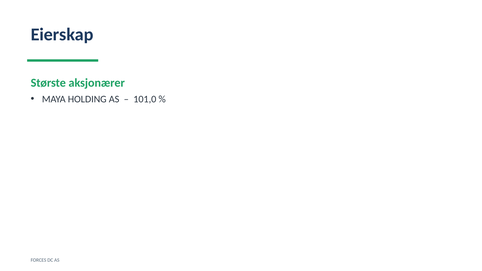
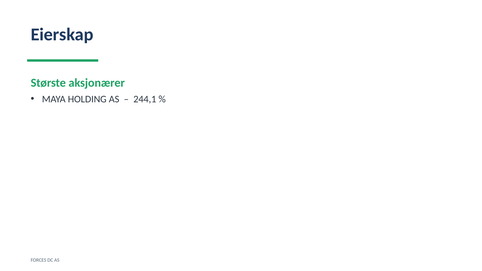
101,0: 101,0 -> 244,1 (145, 99)
